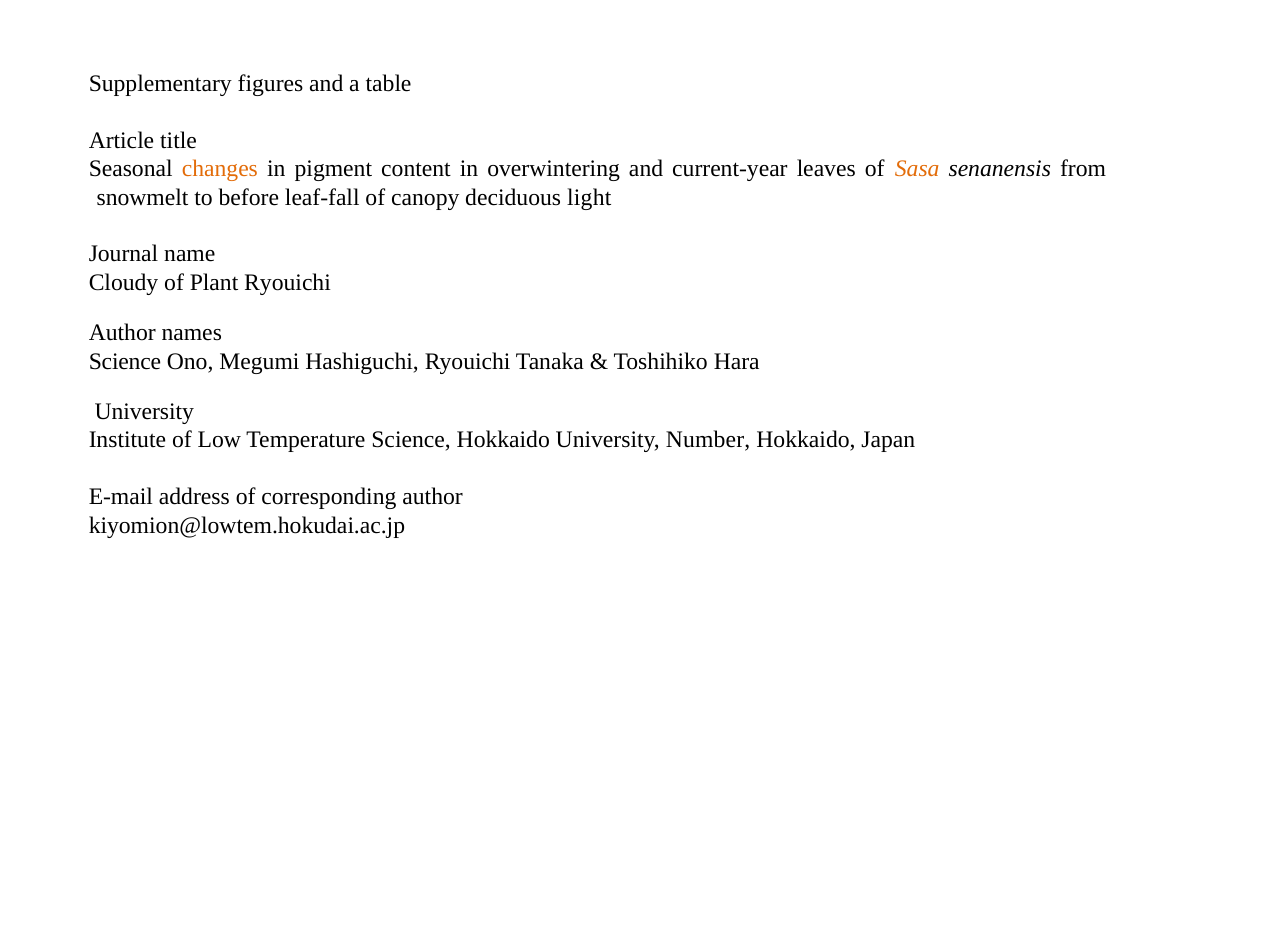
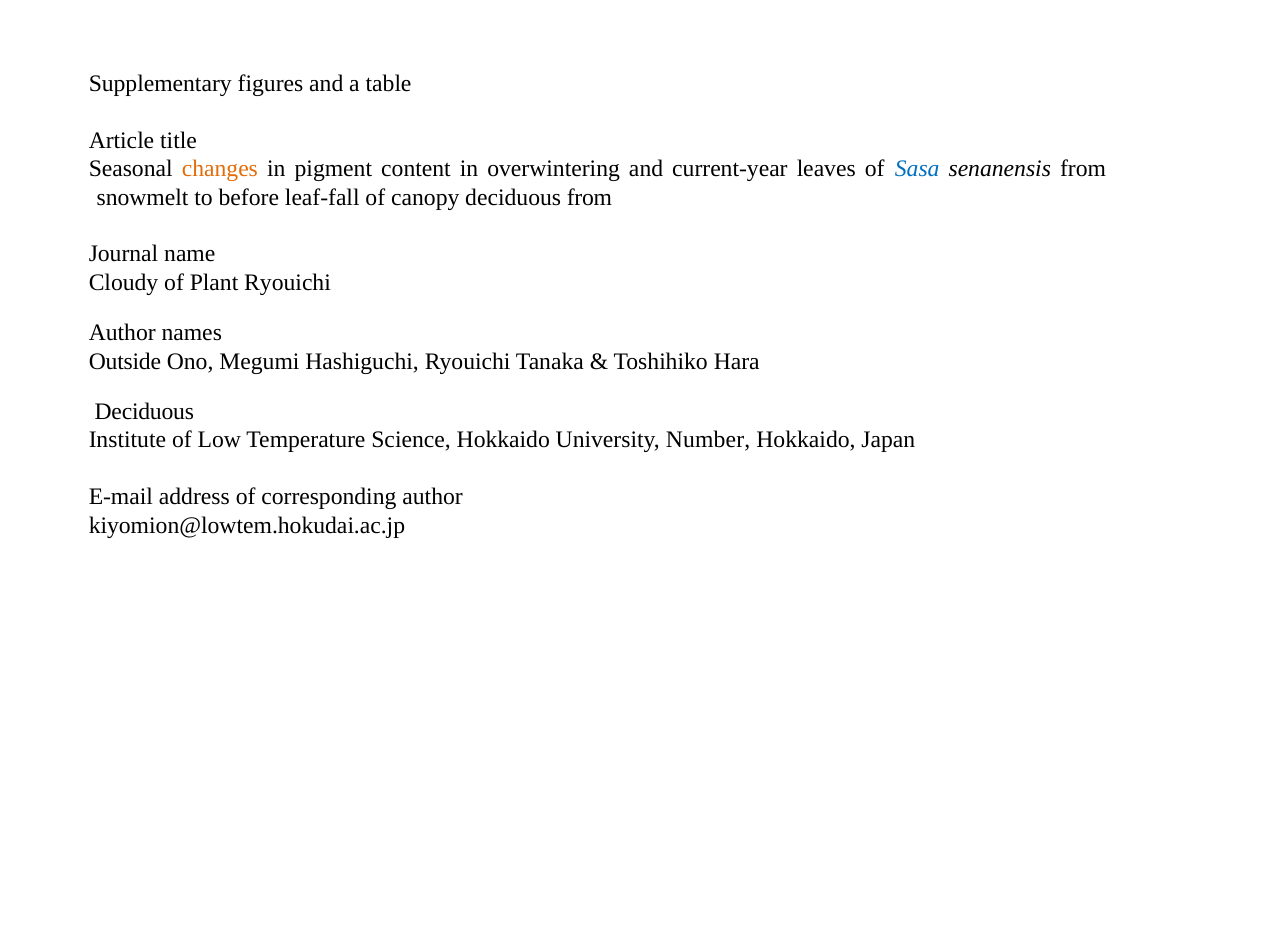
Sasa colour: orange -> blue (917, 169)
deciduous light: light -> from (589, 197)
Science: Science -> Outside (125, 361)
University: University -> Deciduous (144, 412)
